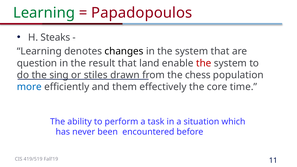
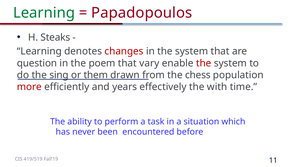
changes colour: black -> red (124, 51)
result: result -> poem (102, 63)
land: land -> vary (149, 63)
stiles: stiles -> them (96, 75)
more colour: blue -> red (29, 87)
them: them -> years (125, 87)
core: core -> with (217, 87)
